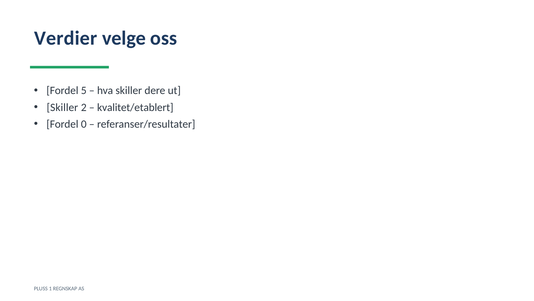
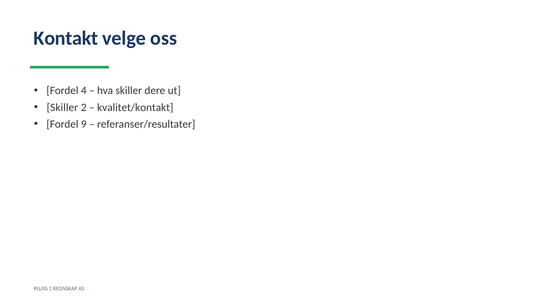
Verdier: Verdier -> Kontakt (66, 38)
5: 5 -> 4 (84, 90)
kvalitet/etablert: kvalitet/etablert -> kvalitet/kontakt (135, 107)
0: 0 -> 9 (84, 124)
